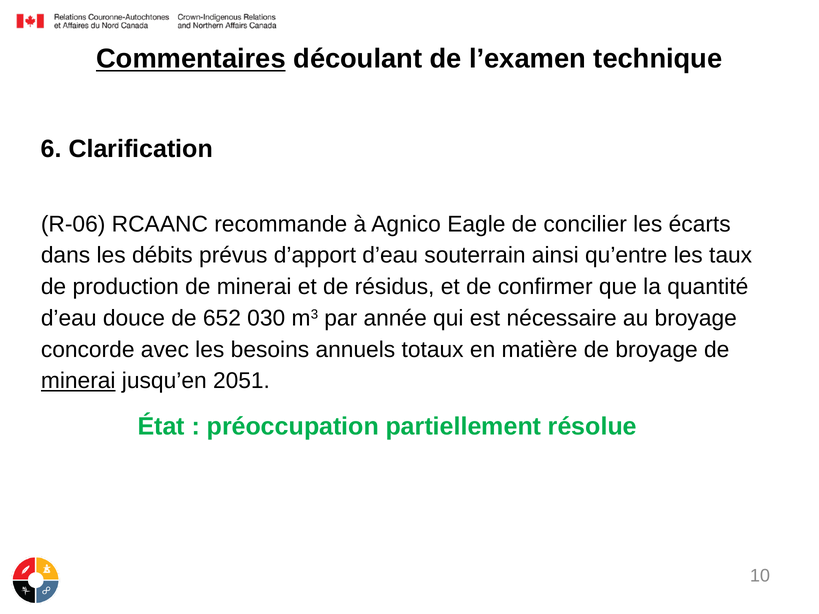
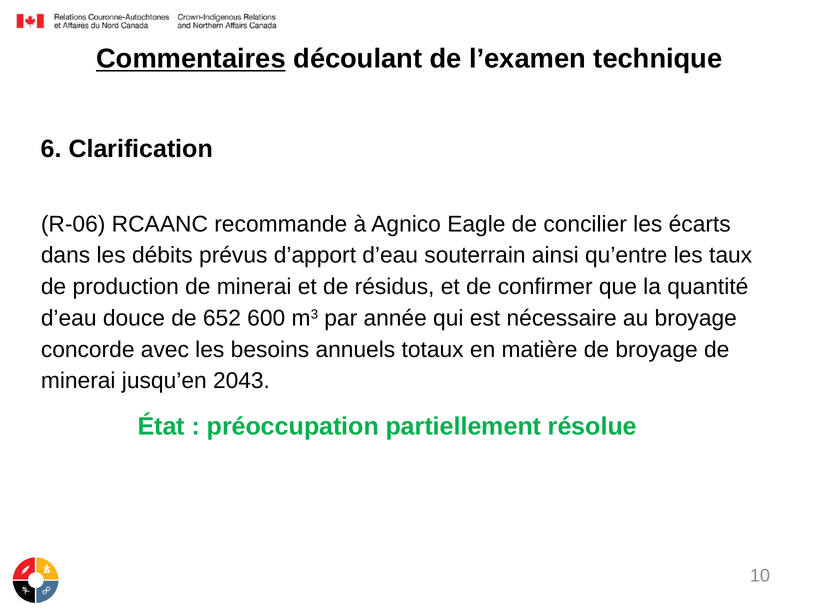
030: 030 -> 600 (266, 318)
minerai underline: present -> none (78, 381)
2051: 2051 -> 2043 (241, 381)
